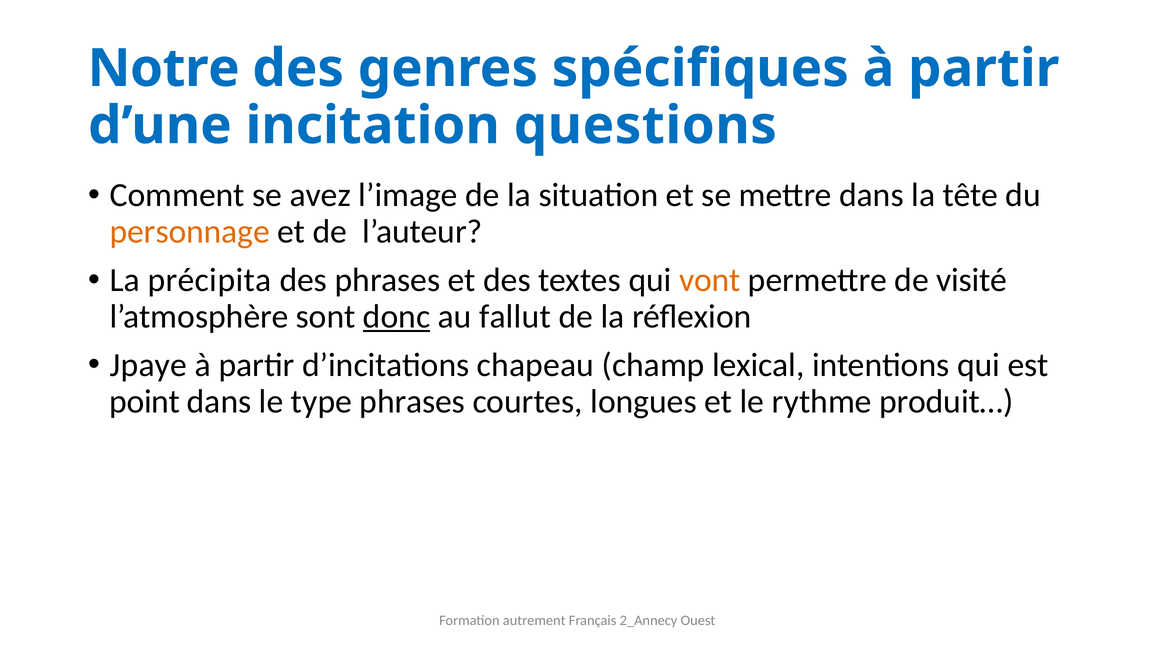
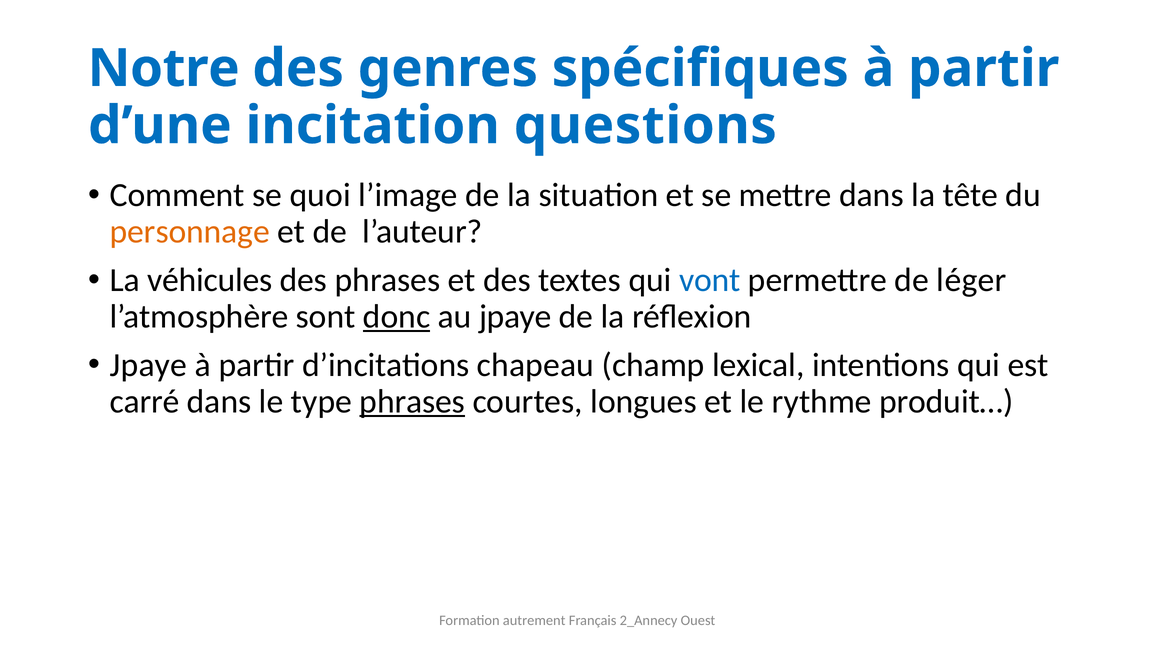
avez: avez -> quoi (320, 195)
précipita: précipita -> véhicules (210, 280)
vont colour: orange -> blue (710, 280)
visité: visité -> léger (972, 280)
au fallut: fallut -> jpaye (515, 316)
point: point -> carré (145, 401)
phrases underline: none -> present (412, 401)
